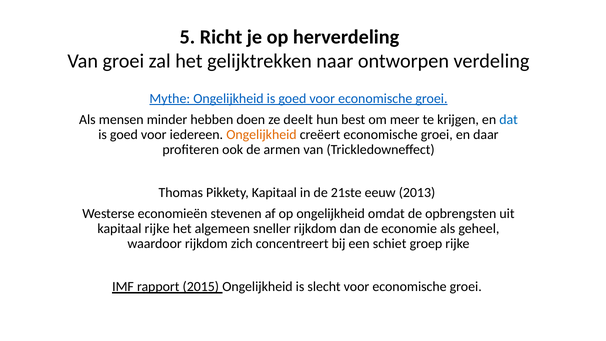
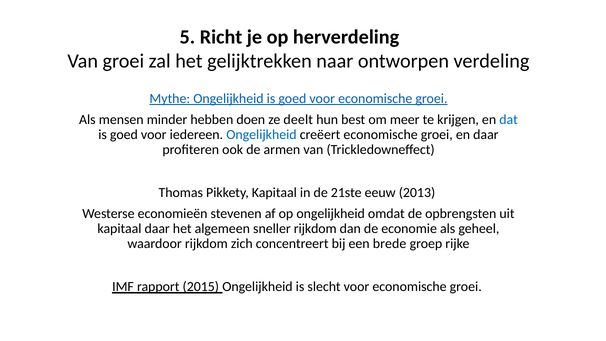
Ongelijkheid colour: orange -> blue (261, 135)
kapitaal rijke: rijke -> daar (157, 229)
schiet: schiet -> brede (390, 244)
